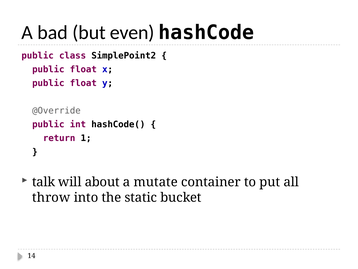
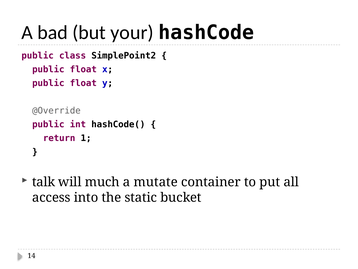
even: even -> your (132, 32)
about: about -> much (102, 182)
throw: throw -> access (51, 197)
